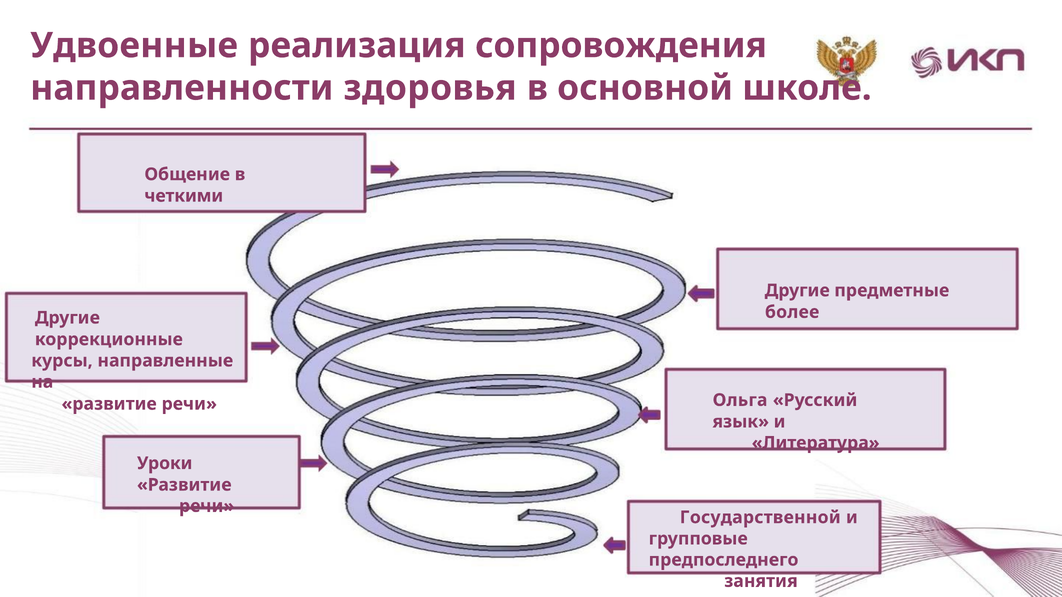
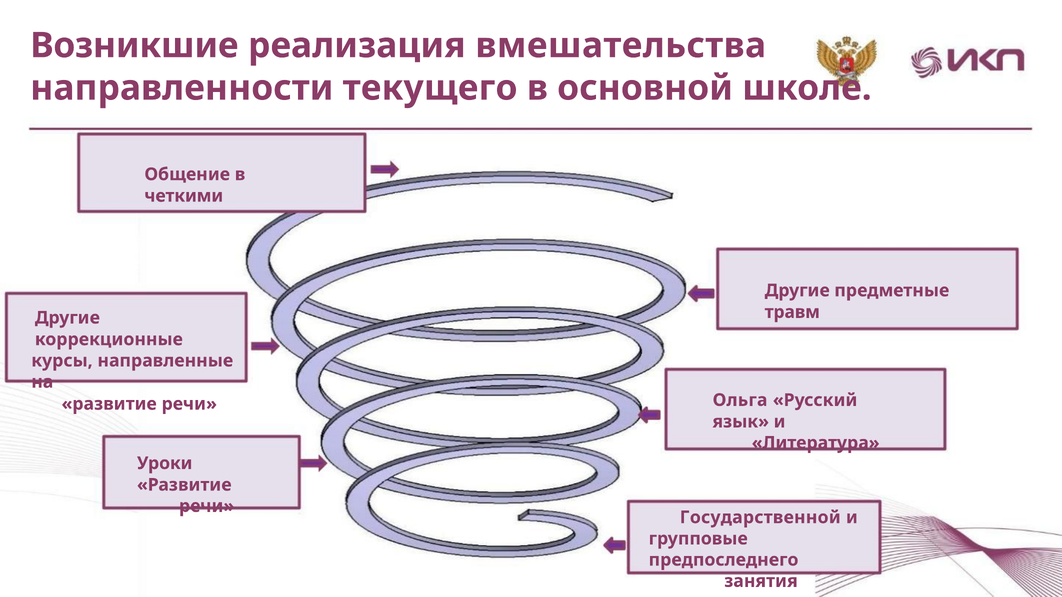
Удвоенные: Удвоенные -> Возникшие (134, 46)
сопровождения: сопровождения -> вмешательства (621, 46)
здоровья: здоровья -> текущего (430, 88)
более: более -> травм (792, 312)
